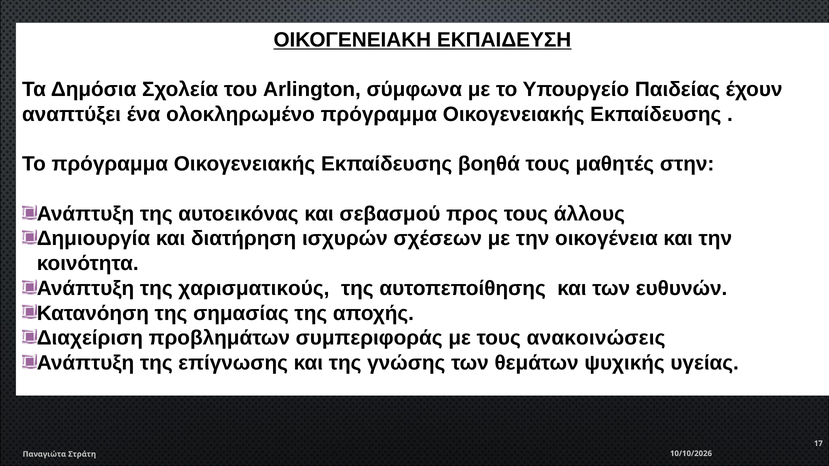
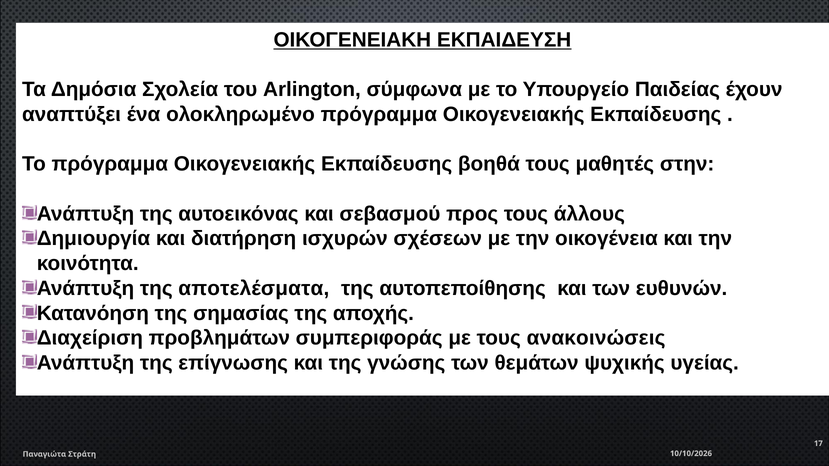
χαρισματικούς: χαρισματικούς -> αποτελέσματα (254, 289)
